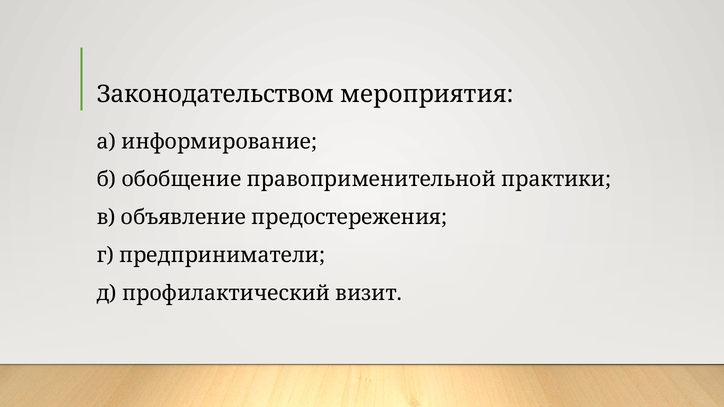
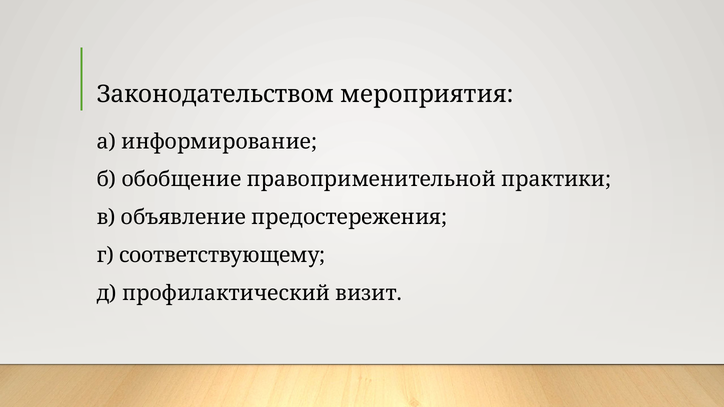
предприниматели: предприниматели -> соответствующему (222, 256)
